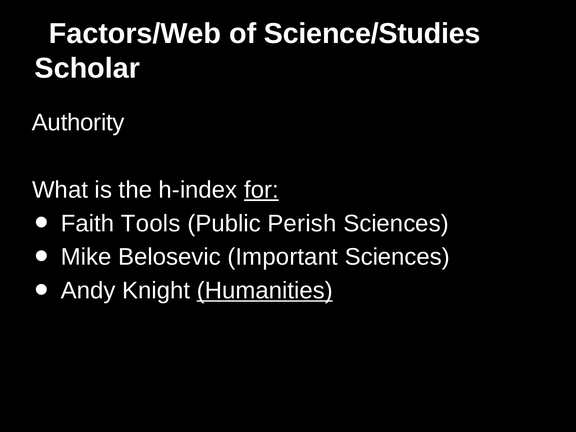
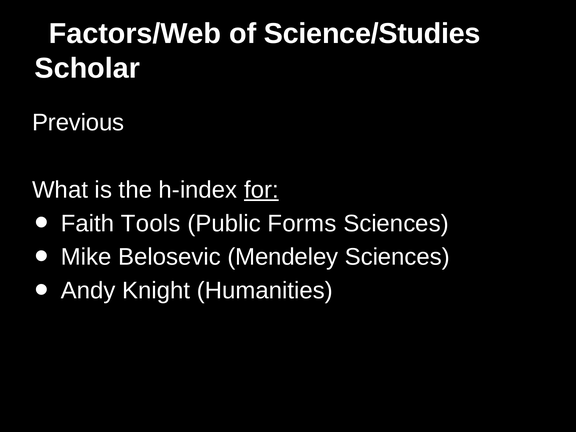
Authority: Authority -> Previous (78, 123)
Perish: Perish -> Forms (302, 223)
Important: Important -> Mendeley (283, 257)
Humanities underline: present -> none (265, 291)
